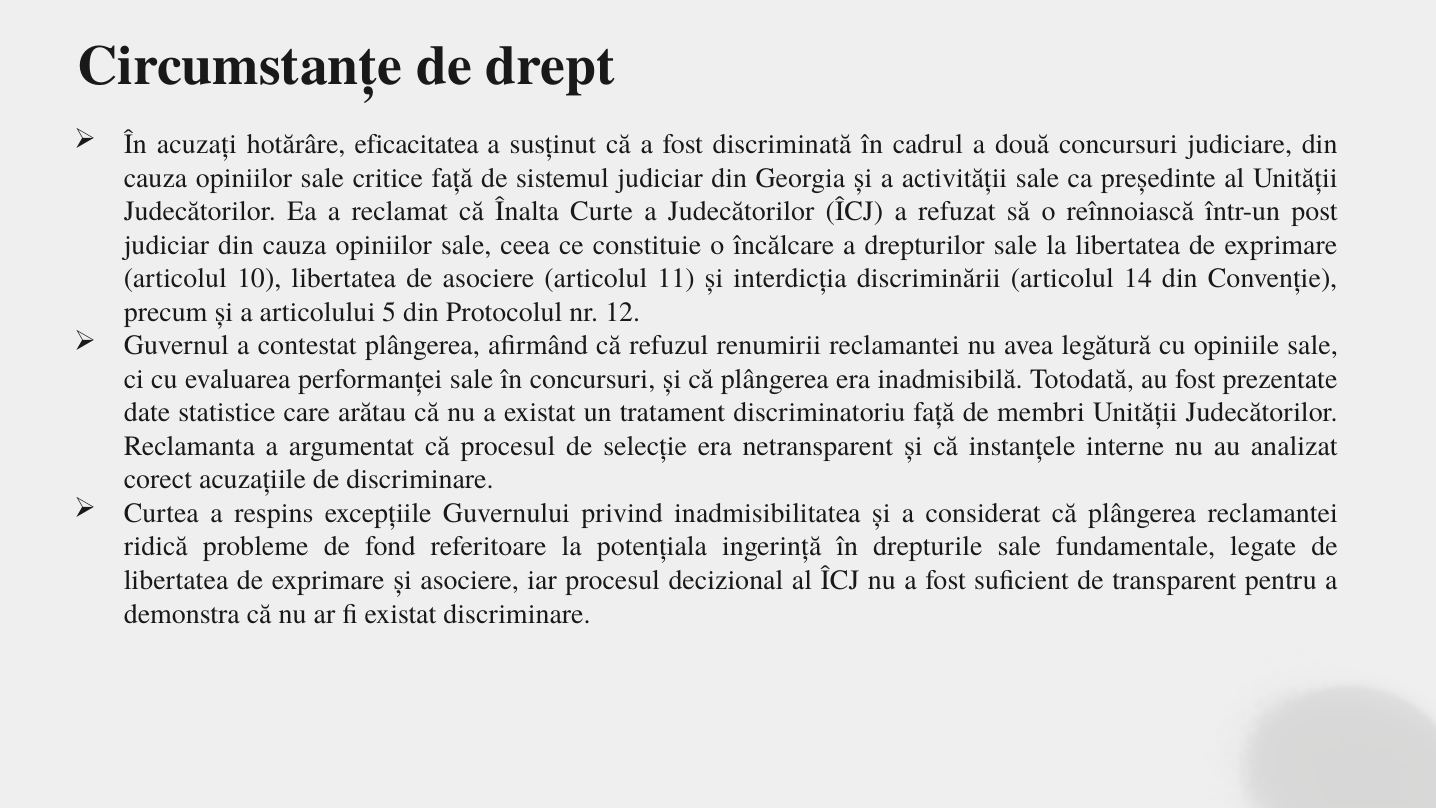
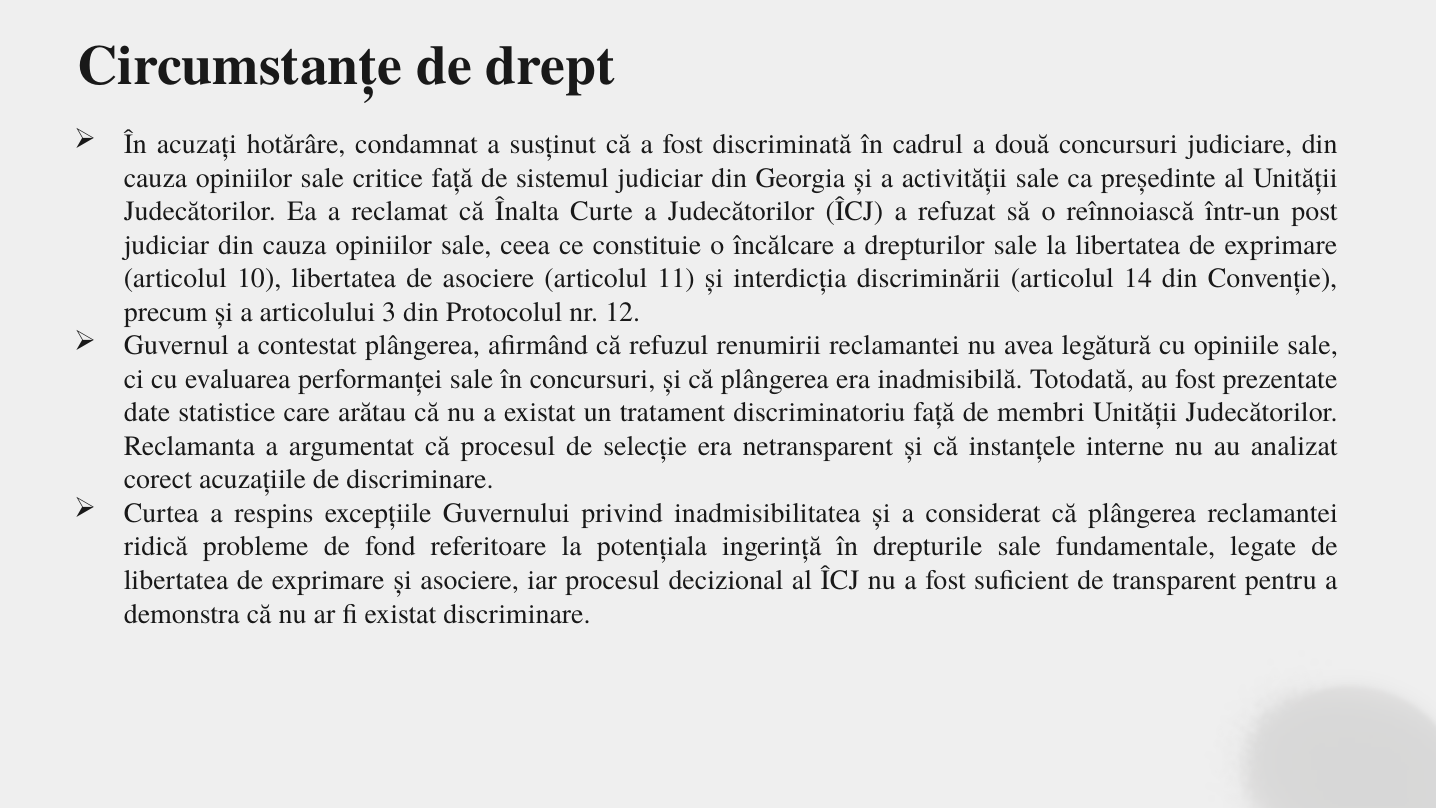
eficacitatea: eficacitatea -> condamnat (416, 144)
5: 5 -> 3 (389, 312)
